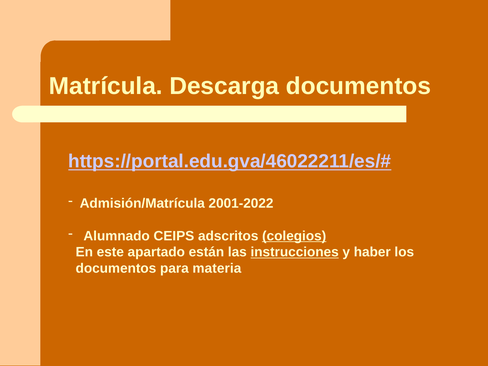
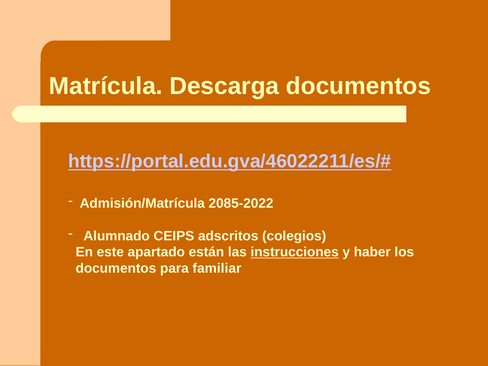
2001-2022: 2001-2022 -> 2085-2022 (241, 203)
colegios underline: present -> none (294, 236)
materia: materia -> familiar (217, 268)
